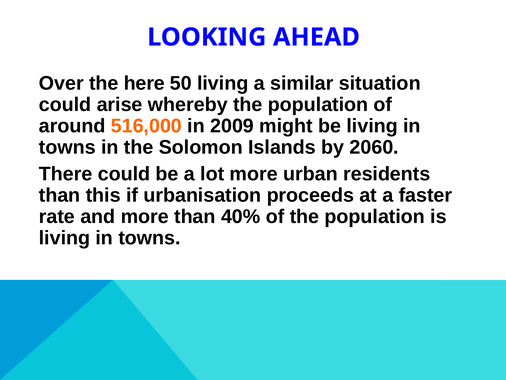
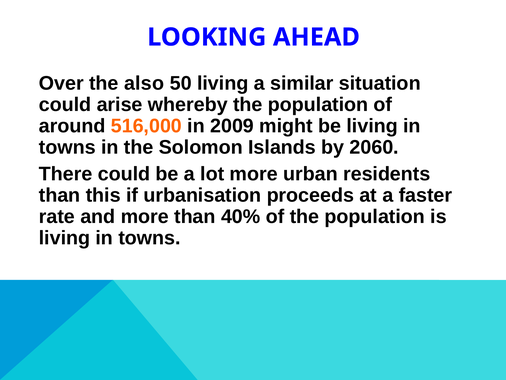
here: here -> also (144, 83)
